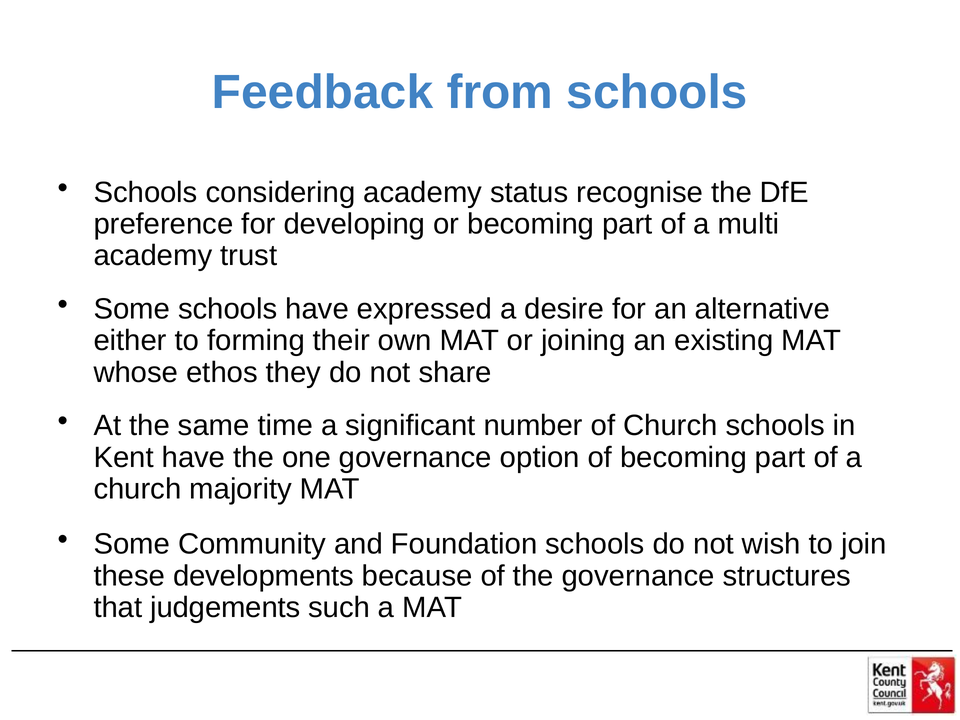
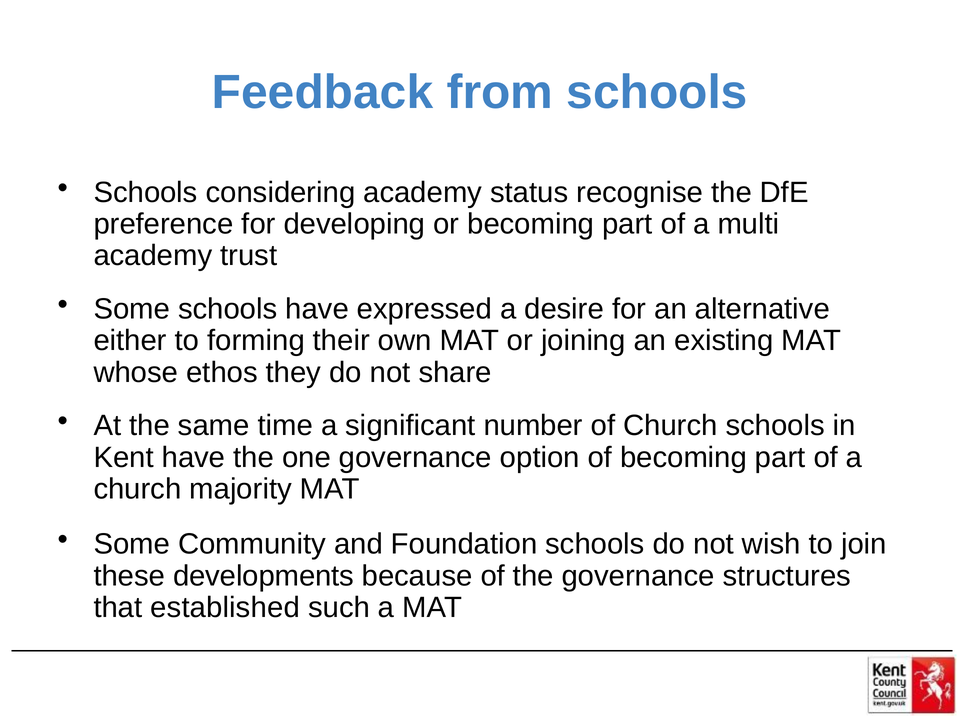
judgements: judgements -> established (225, 608)
